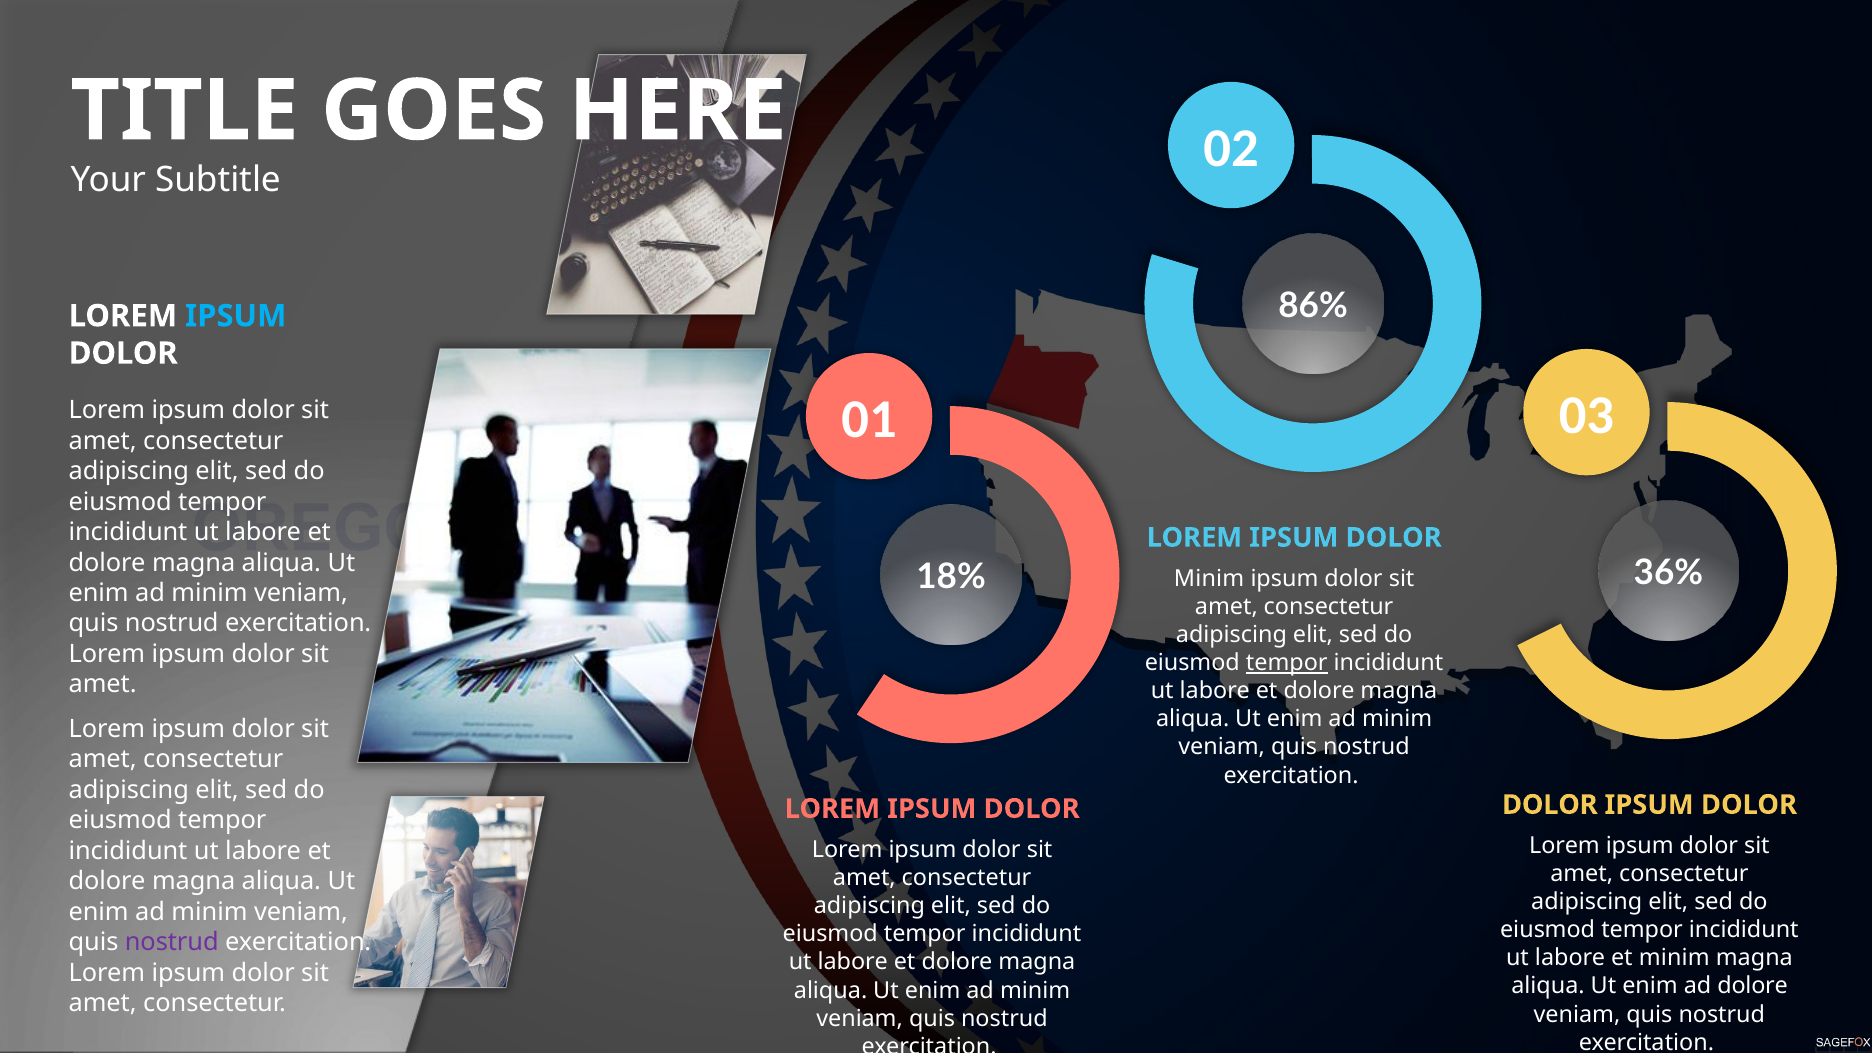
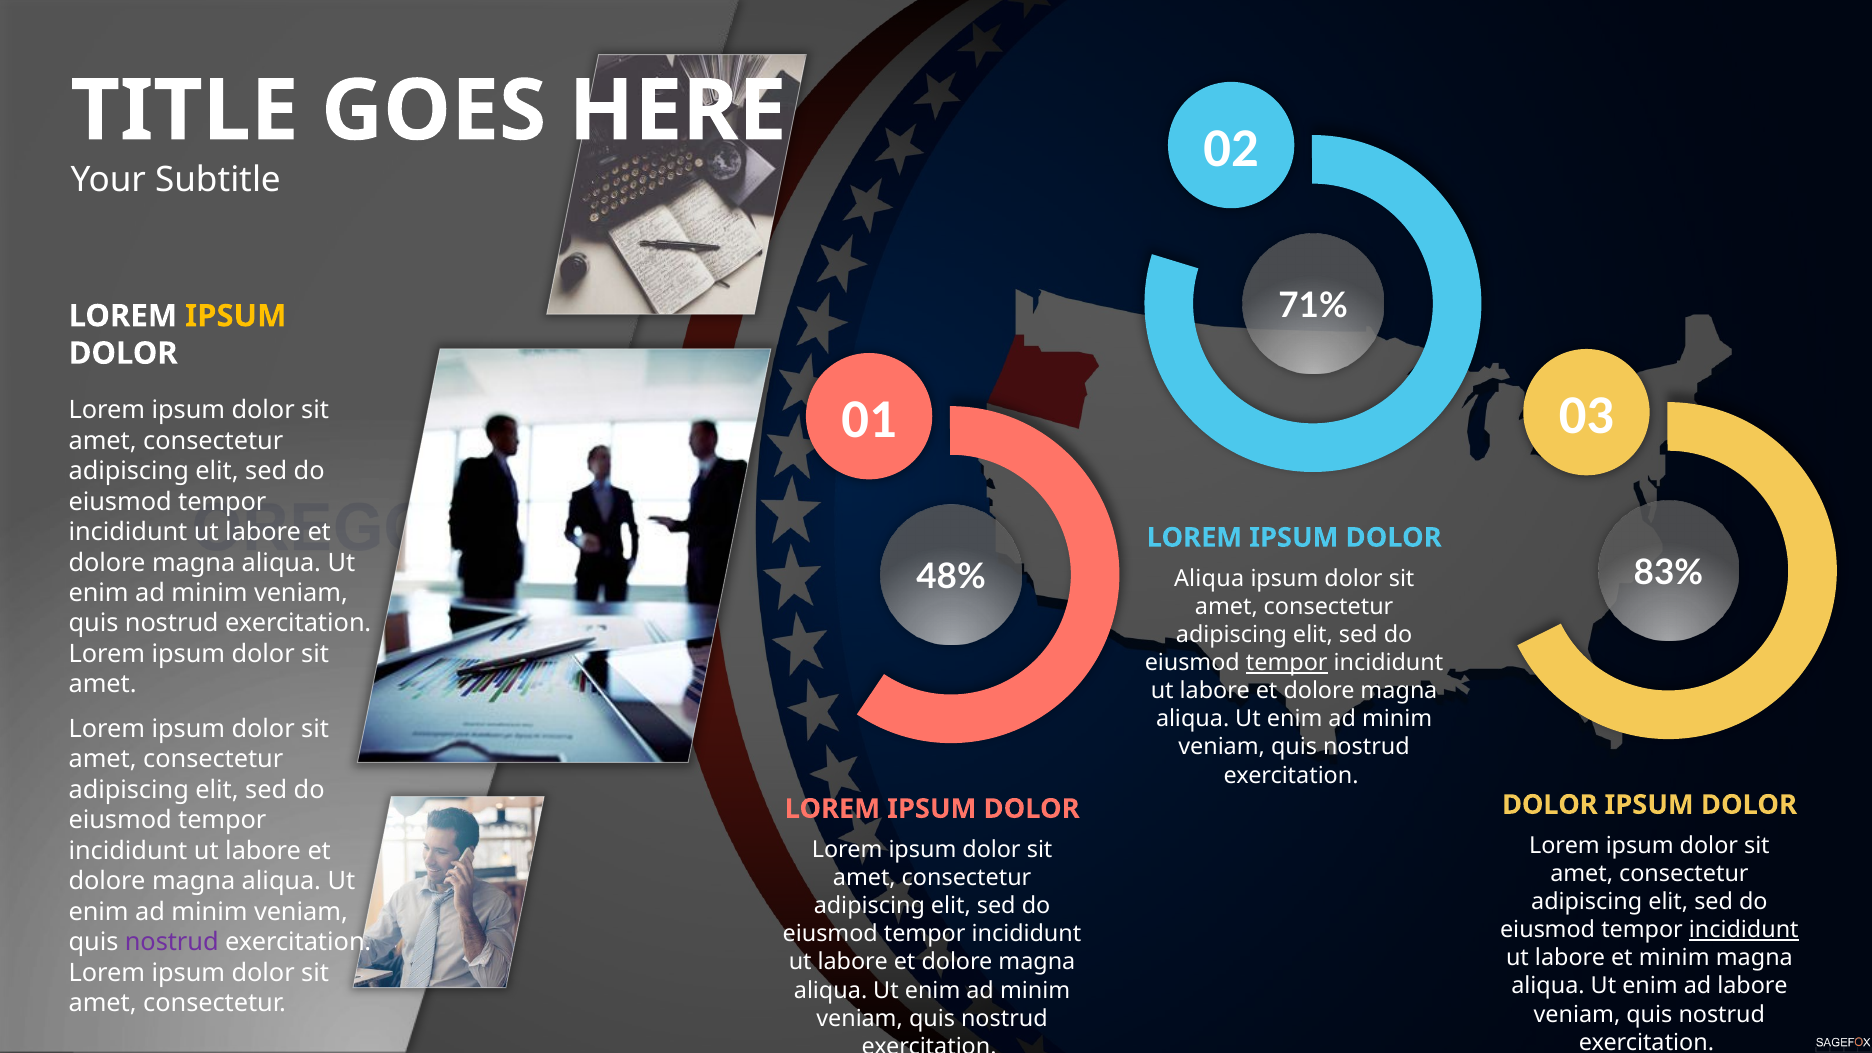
86%: 86% -> 71% (1313, 306)
IPSUM colour: light blue -> yellow (236, 316)
36%: 36% -> 83% (1668, 573)
18%: 18% -> 48% (951, 577)
Minim: Minim -> Aliqua (1209, 579)
incididunt underline: none -> present (1744, 930)
ad dolore: dolore -> labore (1753, 986)
